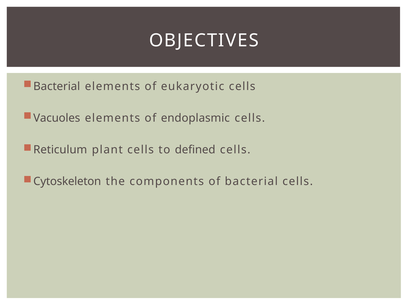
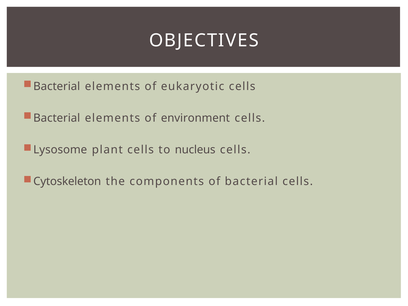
Vacuoles: Vacuoles -> Bacterial (57, 118)
endoplasmic: endoplasmic -> environment (195, 118)
Reticulum: Reticulum -> Lysosome (60, 150)
defined: defined -> nucleus (195, 150)
